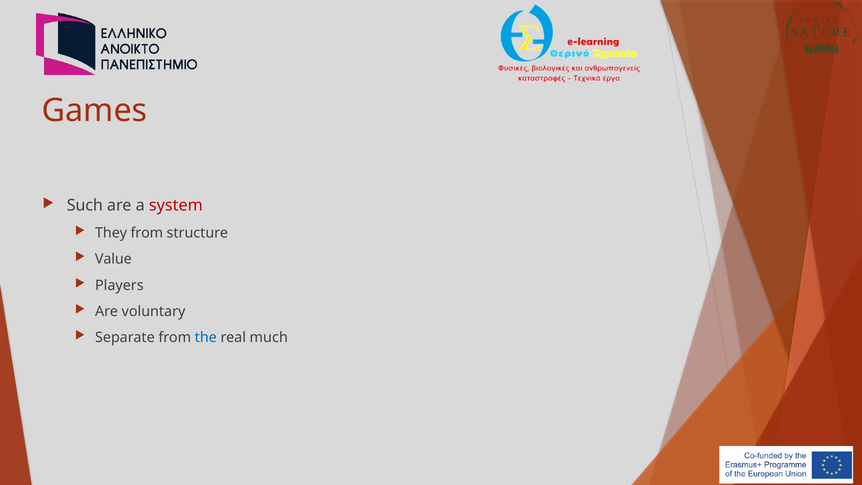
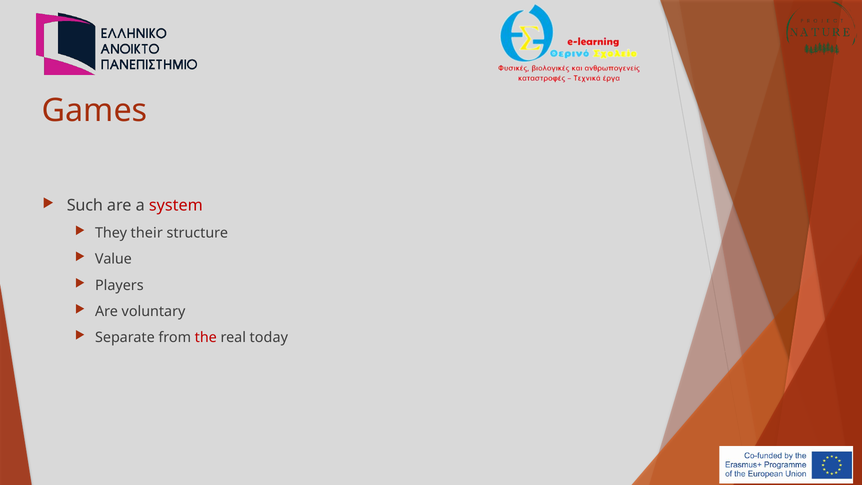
They from: from -> their (147, 233)
the colour: blue -> red (206, 338)
much: much -> today (269, 338)
